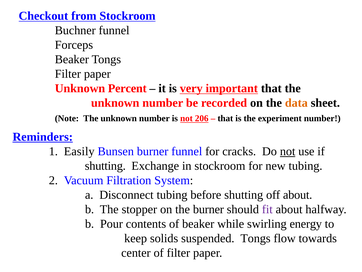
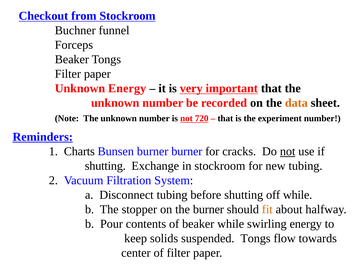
Unknown Percent: Percent -> Energy (127, 88)
206: 206 -> 720 (202, 118)
Easily: Easily -> Charts (79, 151)
burner funnel: funnel -> burner (187, 151)
off about: about -> while (298, 194)
fit colour: purple -> orange (267, 209)
